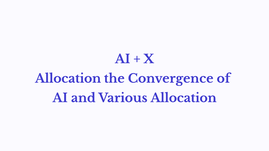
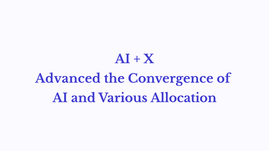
Allocation: Allocation -> Advanced (68, 79)
